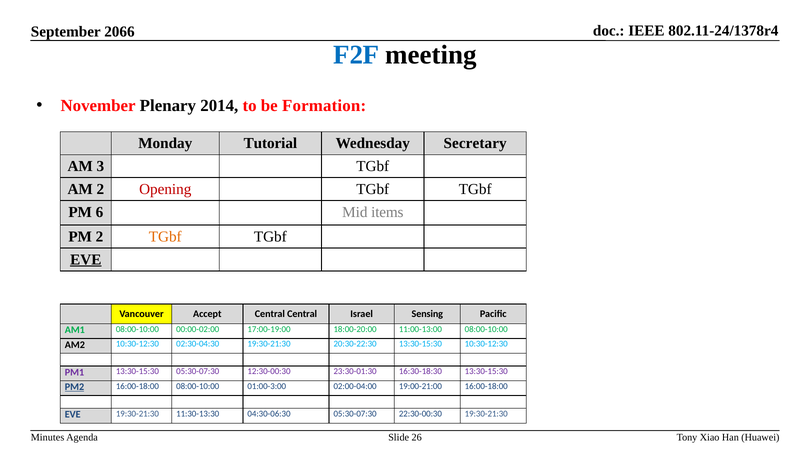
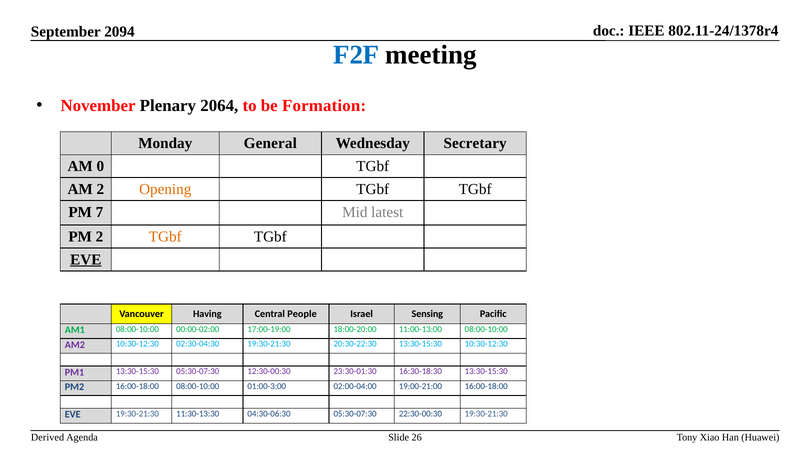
2066: 2066 -> 2094 (119, 31)
2014: 2014 -> 2064 (219, 105)
Tutorial: Tutorial -> General (270, 143)
3: 3 -> 0 (100, 166)
Opening colour: red -> orange (165, 189)
6: 6 -> 7 (99, 212)
items: items -> latest (387, 212)
Accept: Accept -> Having (207, 314)
Central Central: Central -> People (302, 314)
AM2 colour: black -> purple (75, 344)
PM2 underline: present -> none (75, 387)
Minutes: Minutes -> Derived (48, 437)
